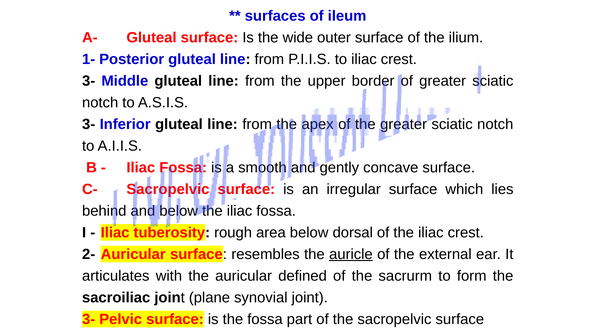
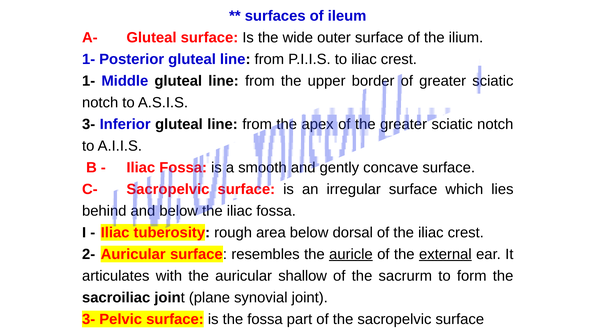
3-: 3- -> 1- (89, 81)
external underline: none -> present (445, 254)
defined: defined -> shallow (303, 276)
